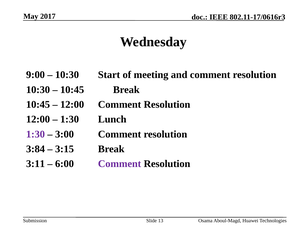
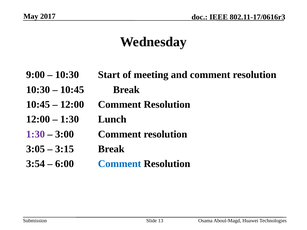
3:84: 3:84 -> 3:05 (35, 149)
3:11: 3:11 -> 3:54 (35, 164)
Comment colour: purple -> blue (120, 164)
